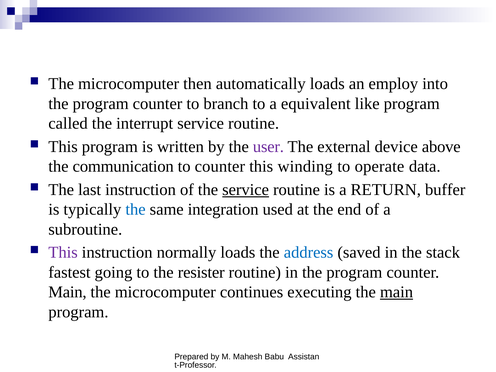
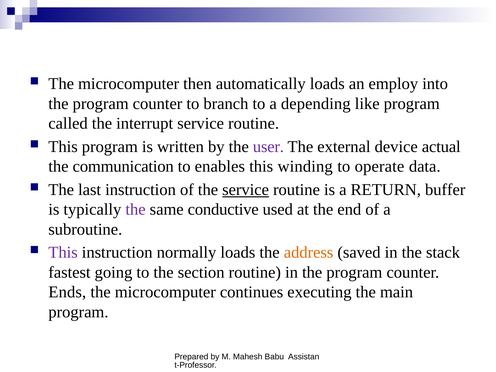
equivalent: equivalent -> depending (316, 104)
above: above -> actual (441, 147)
to counter: counter -> enables (220, 166)
the colour: blue -> purple (136, 209)
integration: integration -> conductive (223, 209)
address colour: blue -> orange (309, 252)
resister: resister -> section (201, 272)
Main: Main -> Ends (67, 292)
main underline: present -> none (397, 292)
